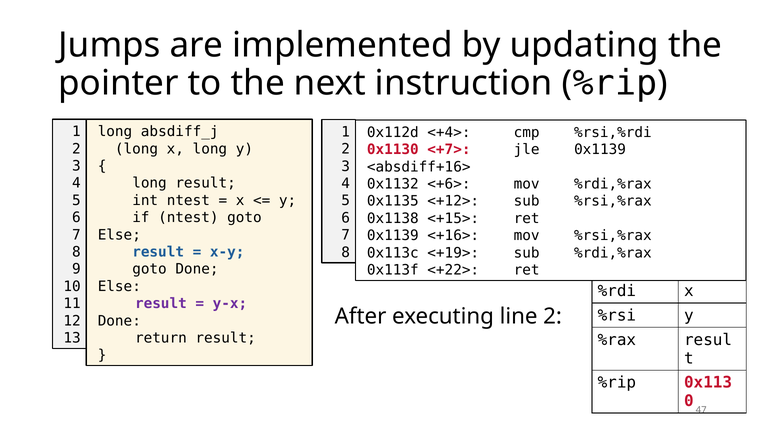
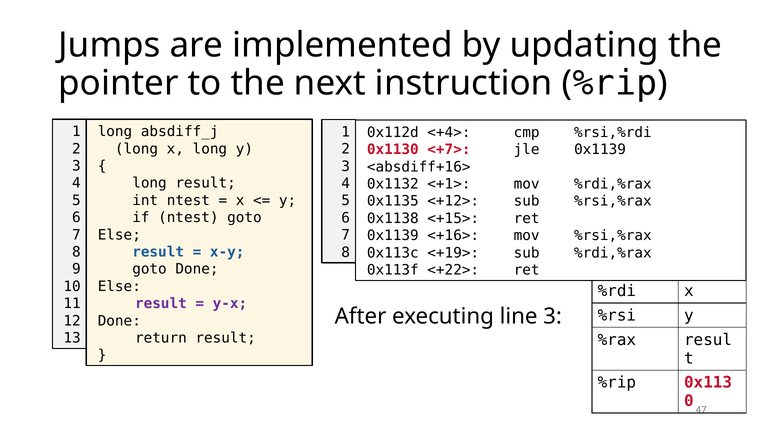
<+6>: <+6> -> <+1> (449, 184)
line 2: 2 -> 3 (553, 317)
